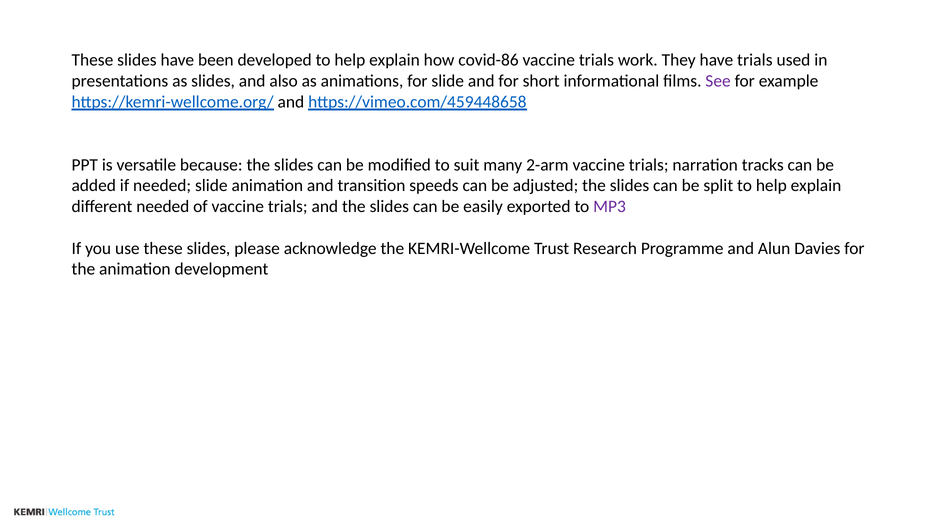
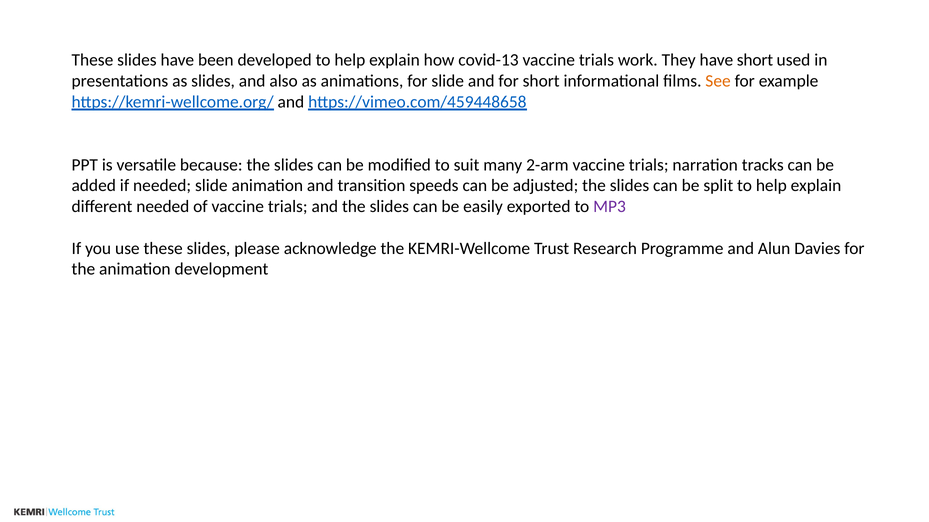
covid-86: covid-86 -> covid-13 (488, 60)
have trials: trials -> short (755, 60)
See colour: purple -> orange (718, 81)
